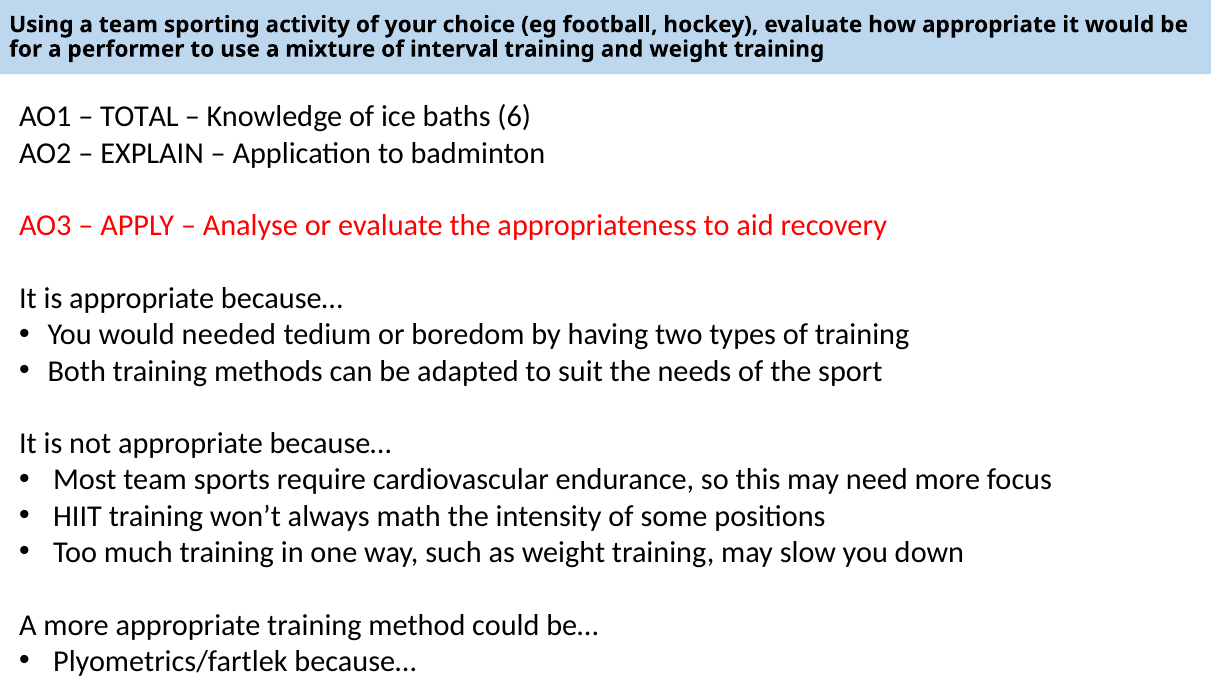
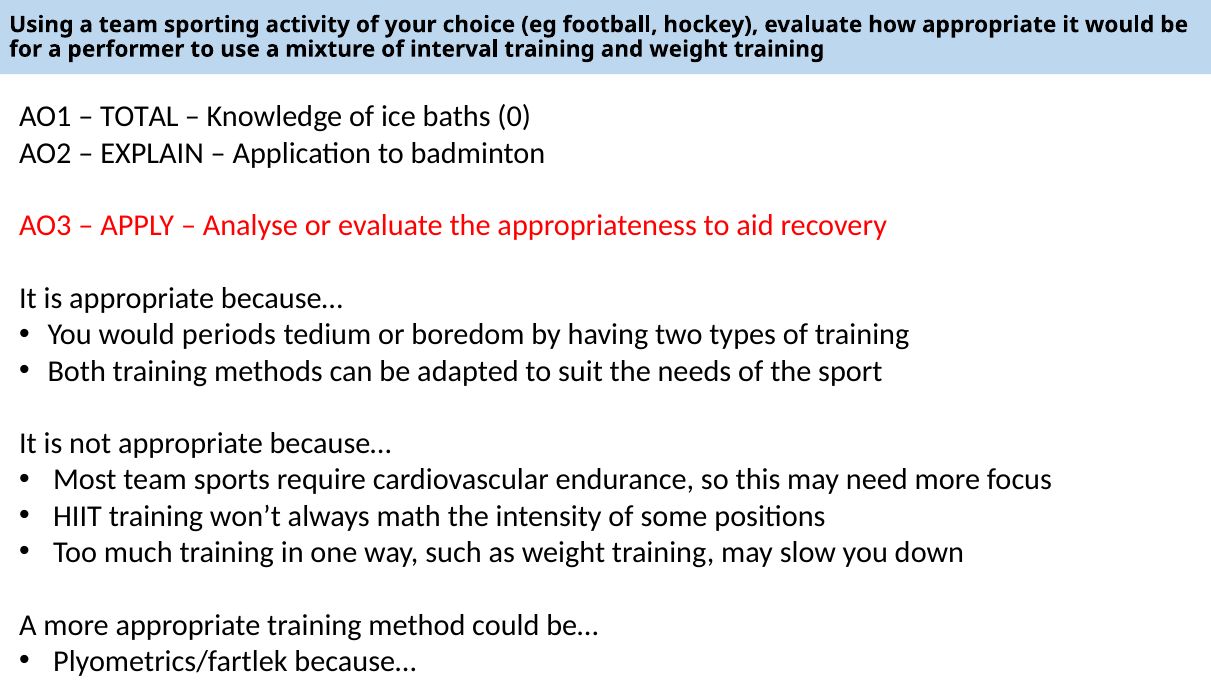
6: 6 -> 0 (514, 117)
needed: needed -> periods (229, 335)
